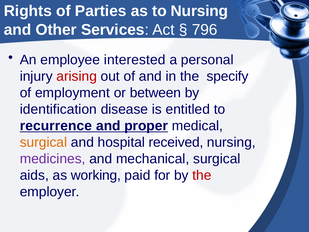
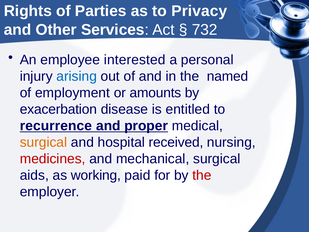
to Nursing: Nursing -> Privacy (199, 11)
796: 796 -> 732 (205, 30)
arising colour: red -> blue (77, 76)
specify: specify -> named (228, 76)
between: between -> amounts (155, 93)
identification: identification -> exacerbation (58, 109)
medicines colour: purple -> red (53, 159)
